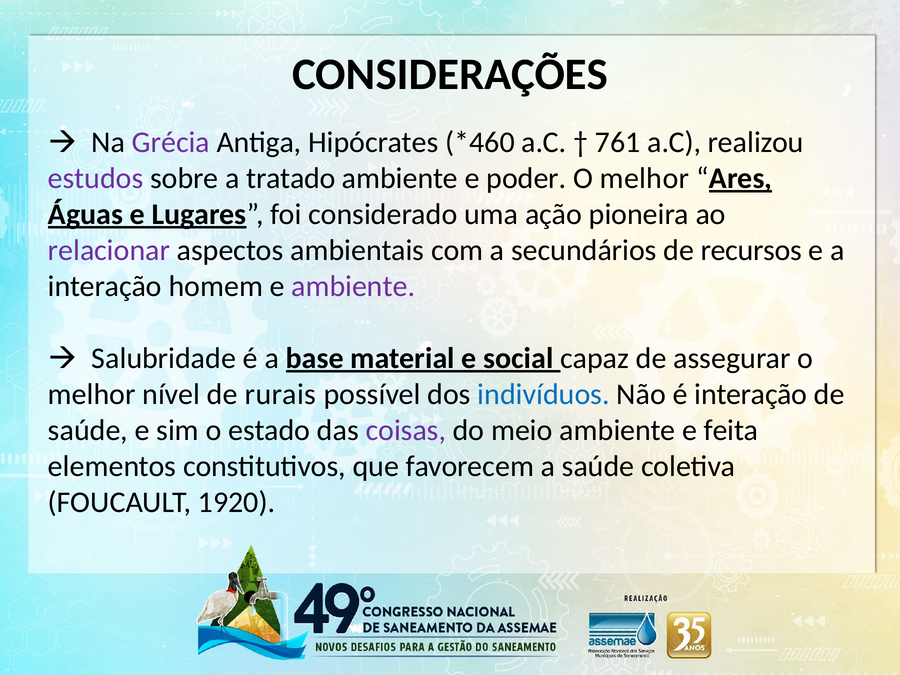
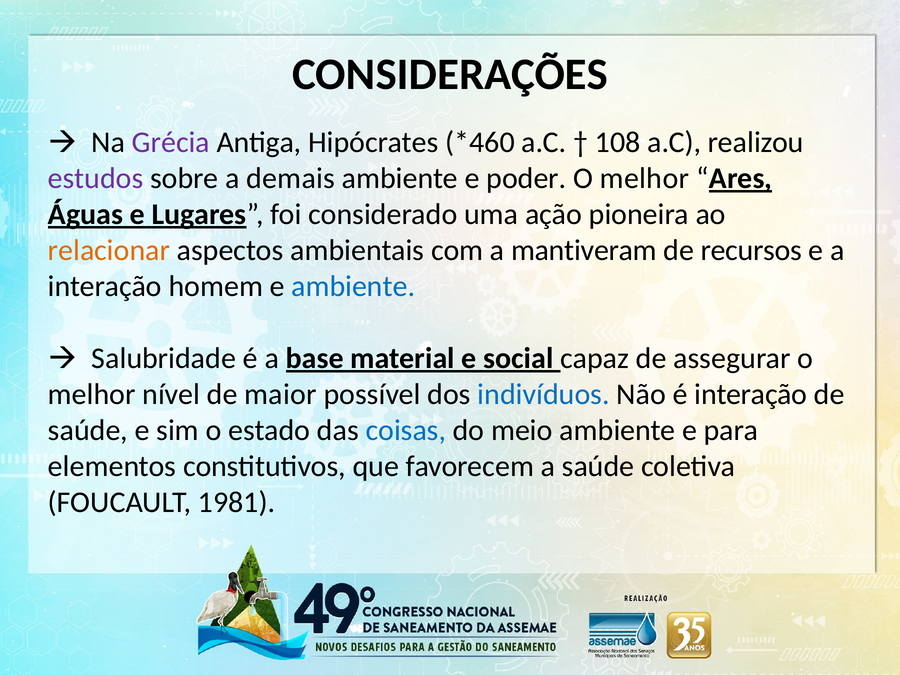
761: 761 -> 108 (618, 142)
tratado: tratado -> demais (291, 178)
relacionar colour: purple -> orange (109, 250)
secundários: secundários -> mantiveram (584, 250)
ambiente colour: purple -> blue (353, 286)
rurais: rurais -> maior (280, 394)
coisas colour: purple -> blue (406, 430)
feita: feita -> para (731, 430)
1920: 1920 -> 1981 (237, 502)
